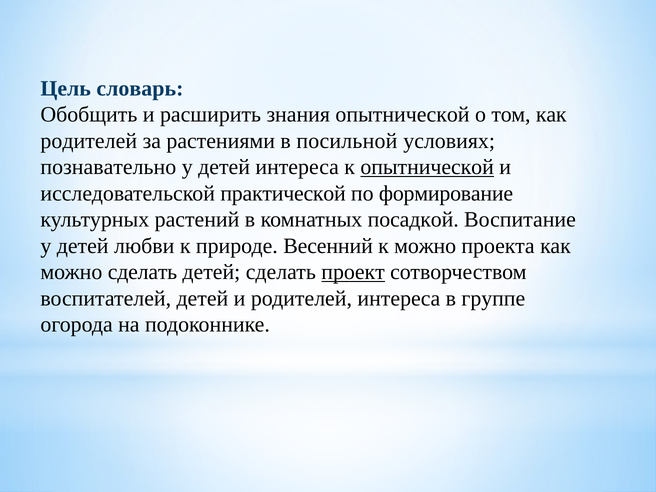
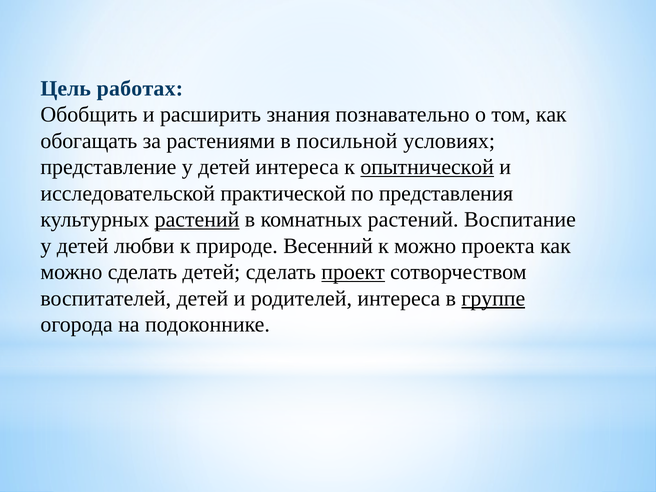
словарь: словарь -> работах (140, 88)
знания опытнической: опытнической -> познавательно (403, 115)
родителей: родителей -> обогащать (89, 141)
познавательно: познавательно -> представление (108, 167)
формирование: формирование -> представления (446, 193)
растений underline: none -> present (197, 220)
комнатных посадкой: посадкой -> растений (413, 220)
группе underline: none -> present (493, 298)
